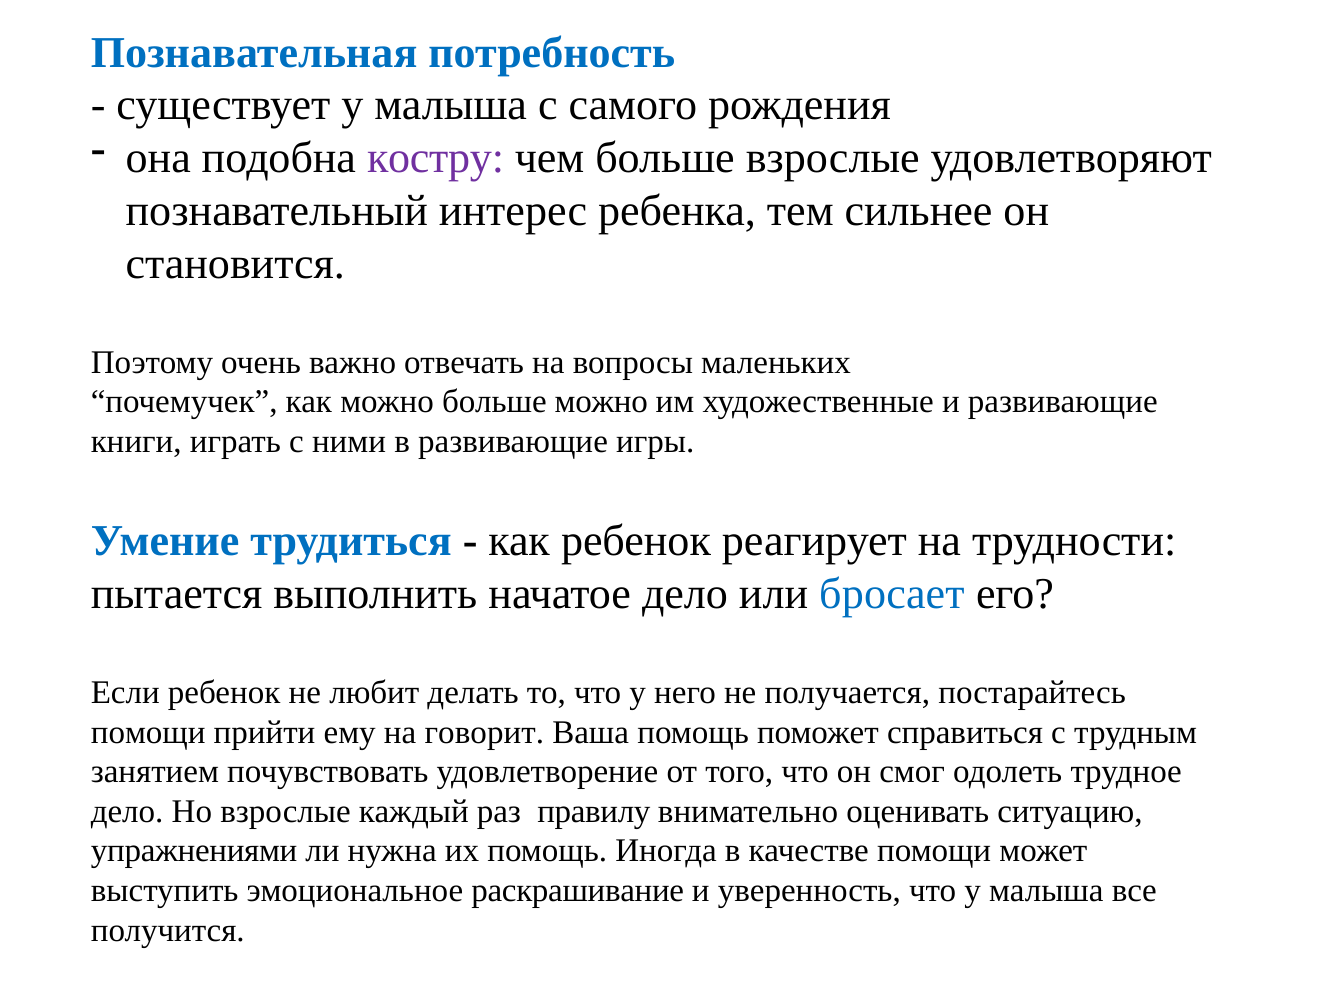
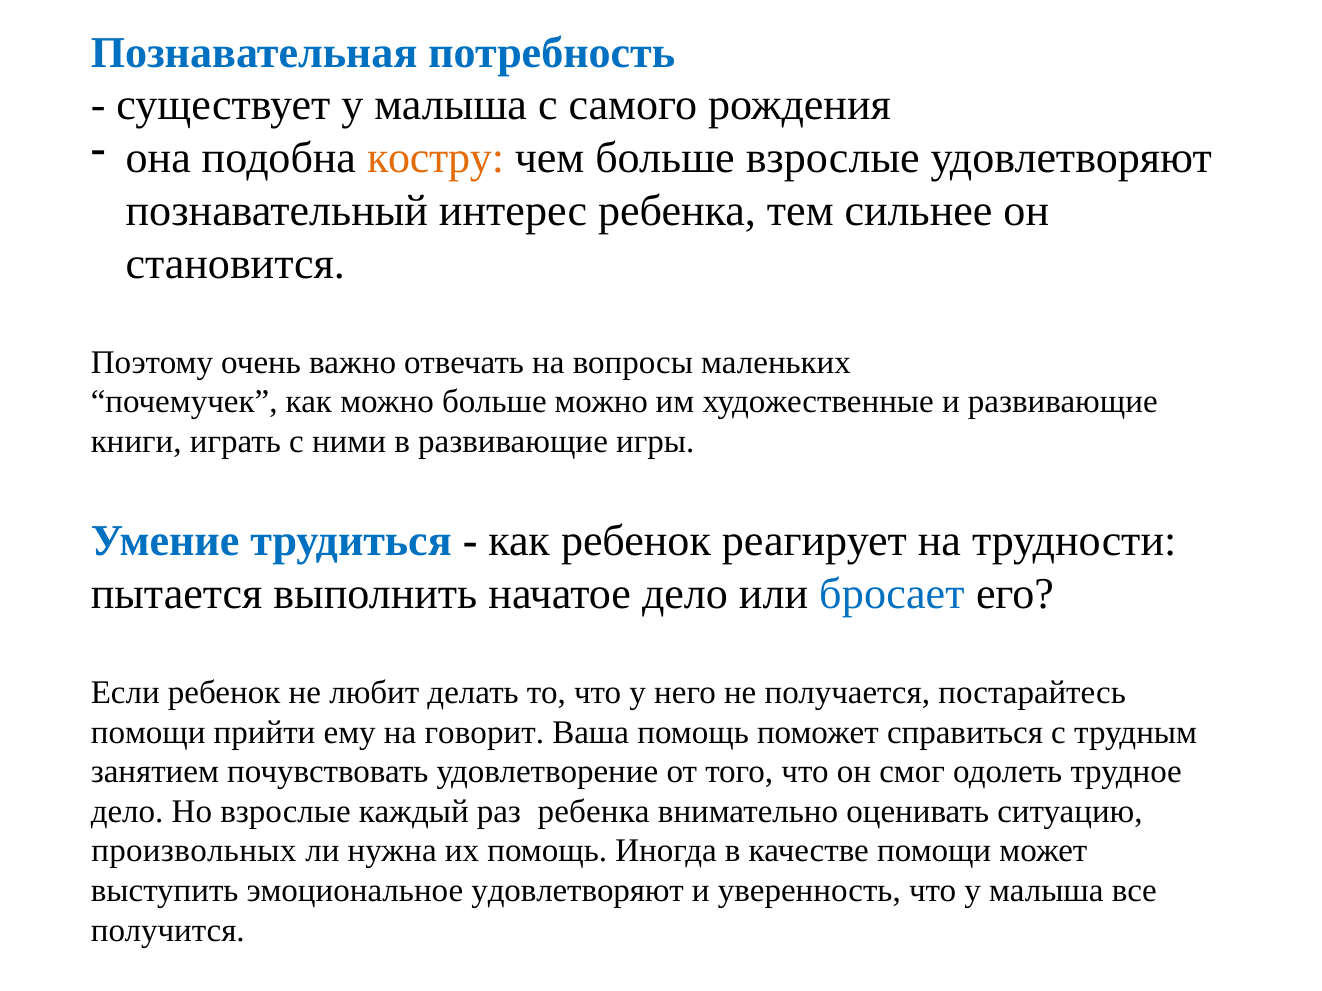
костру colour: purple -> orange (436, 158)
раз правилу: правилу -> ребенка (594, 812)
упражнениями: упражнениями -> произвольных (194, 852)
эмоциональное раскрашивание: раскрашивание -> удовлетворяют (578, 891)
